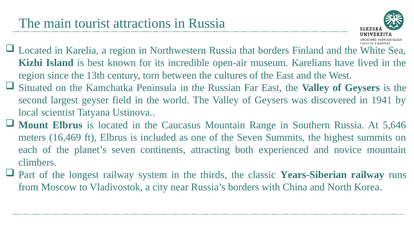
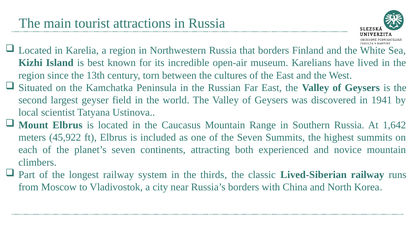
5,646: 5,646 -> 1,642 (394, 125)
16,469: 16,469 -> 45,922 (65, 137)
Years-Siberian: Years-Siberian -> Lived-Siberian (314, 175)
